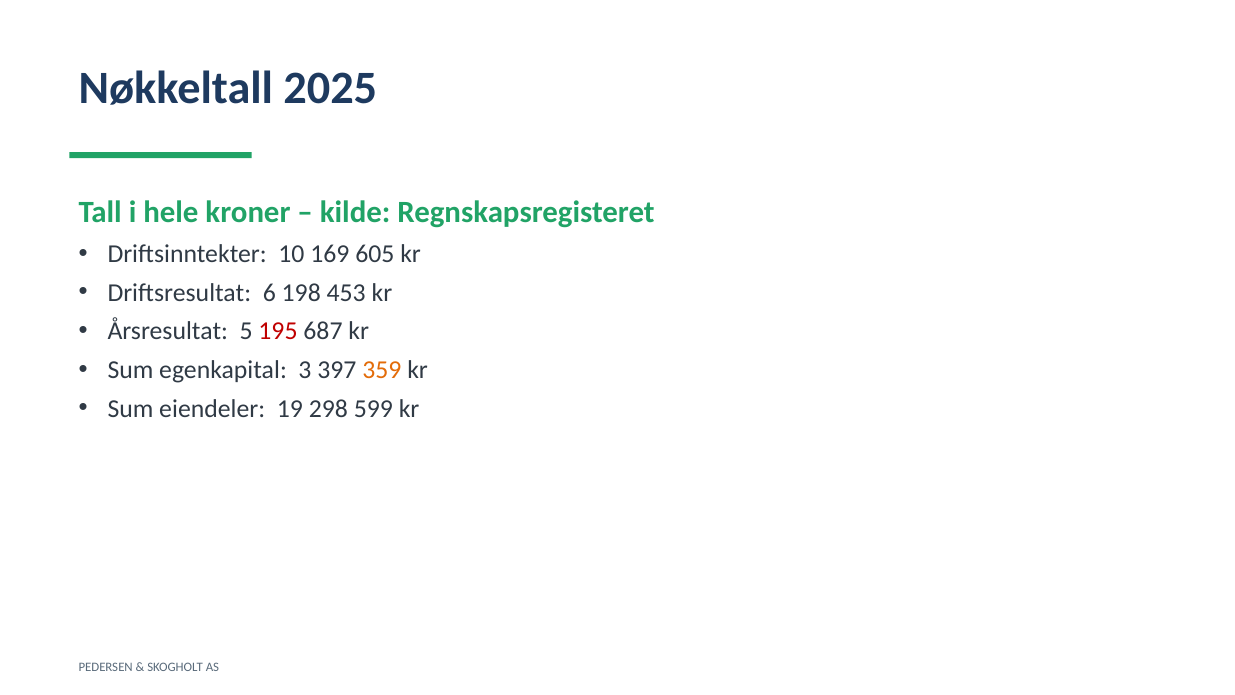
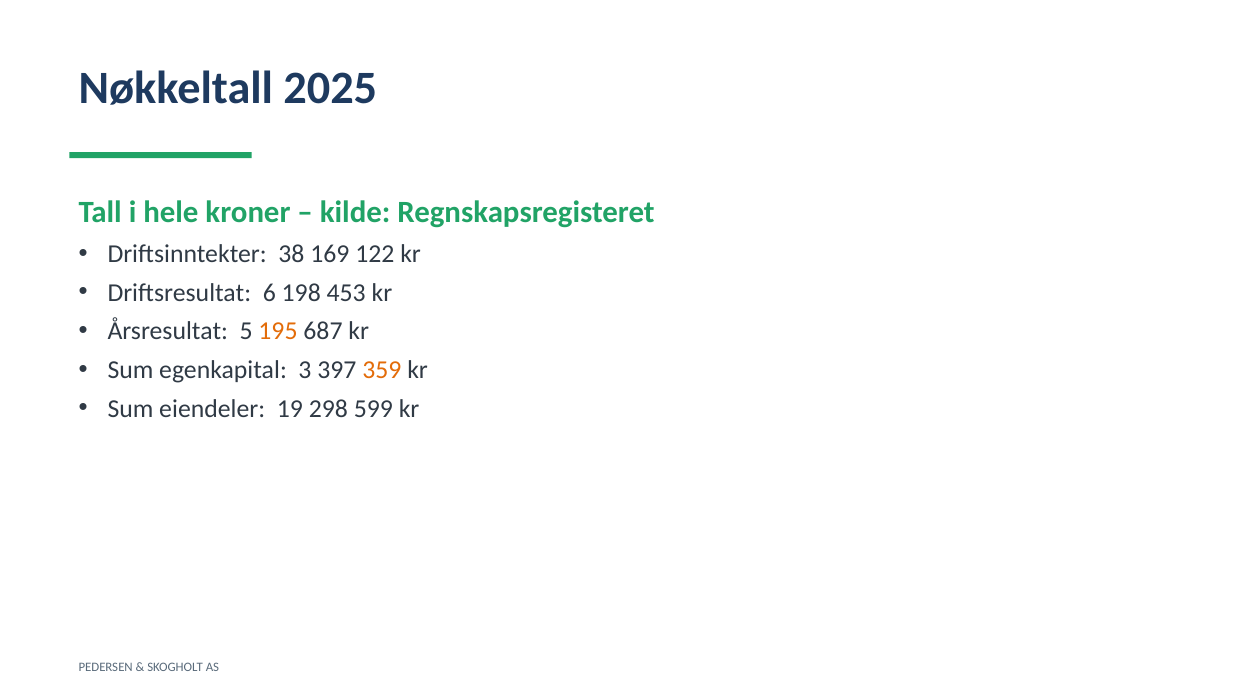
10: 10 -> 38 (291, 254)
605: 605 -> 122 (375, 254)
195 colour: red -> orange (278, 331)
